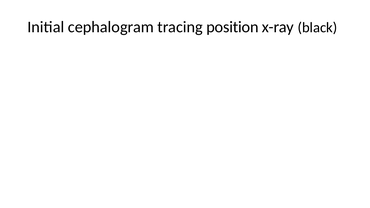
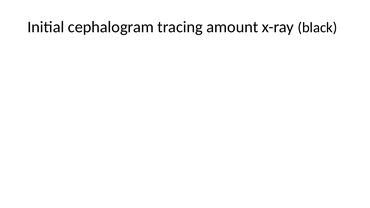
position: position -> amount (232, 27)
